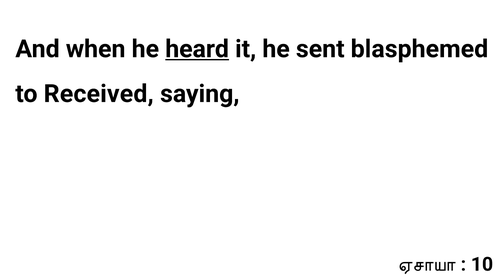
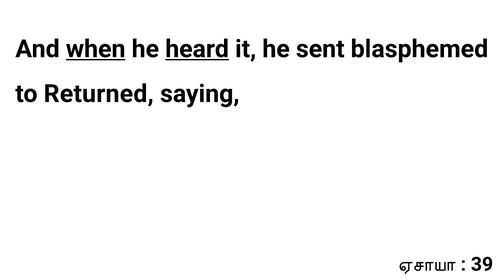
when underline: none -> present (96, 49)
Received: Received -> Returned (99, 94)
10: 10 -> 39 (482, 264)
